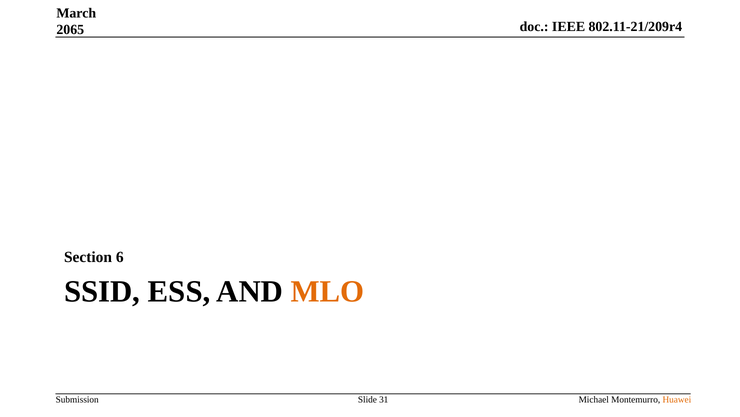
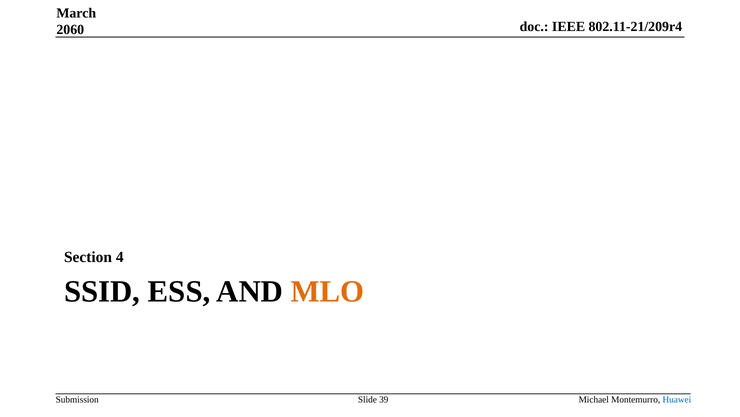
2065: 2065 -> 2060 (70, 30)
6: 6 -> 4 (120, 256)
31: 31 -> 39 (384, 399)
Huawei colour: orange -> blue (677, 399)
